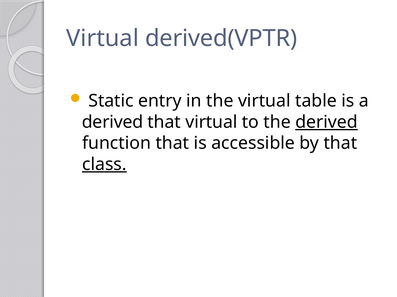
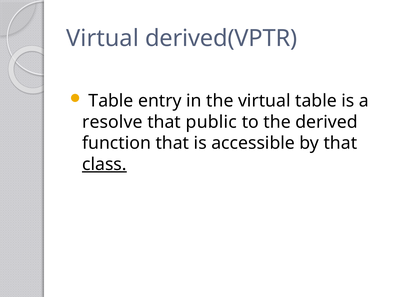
Static: Static -> Table (111, 101)
derived: derived -> resolve (112, 122)
that virtual: virtual -> public (211, 122)
derived underline: present -> none (327, 122)
